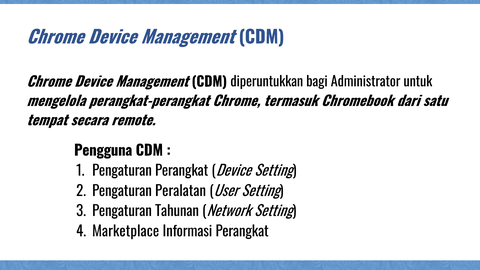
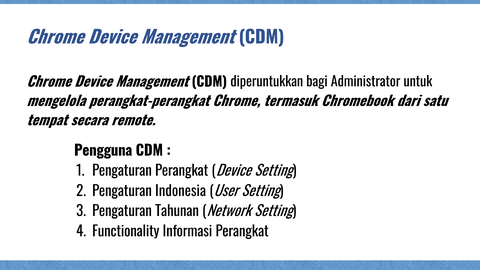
Peralatan: Peralatan -> Indonesia (181, 191)
Marketplace: Marketplace -> Functionality (126, 232)
